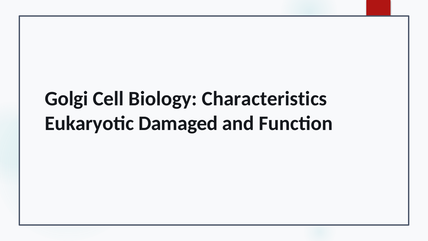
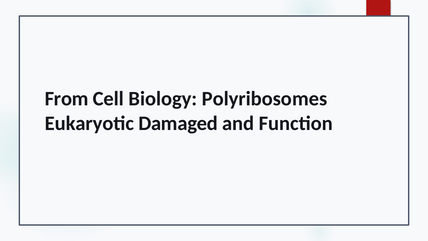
Golgi: Golgi -> From (67, 99)
Characteristics: Characteristics -> Polyribosomes (264, 99)
